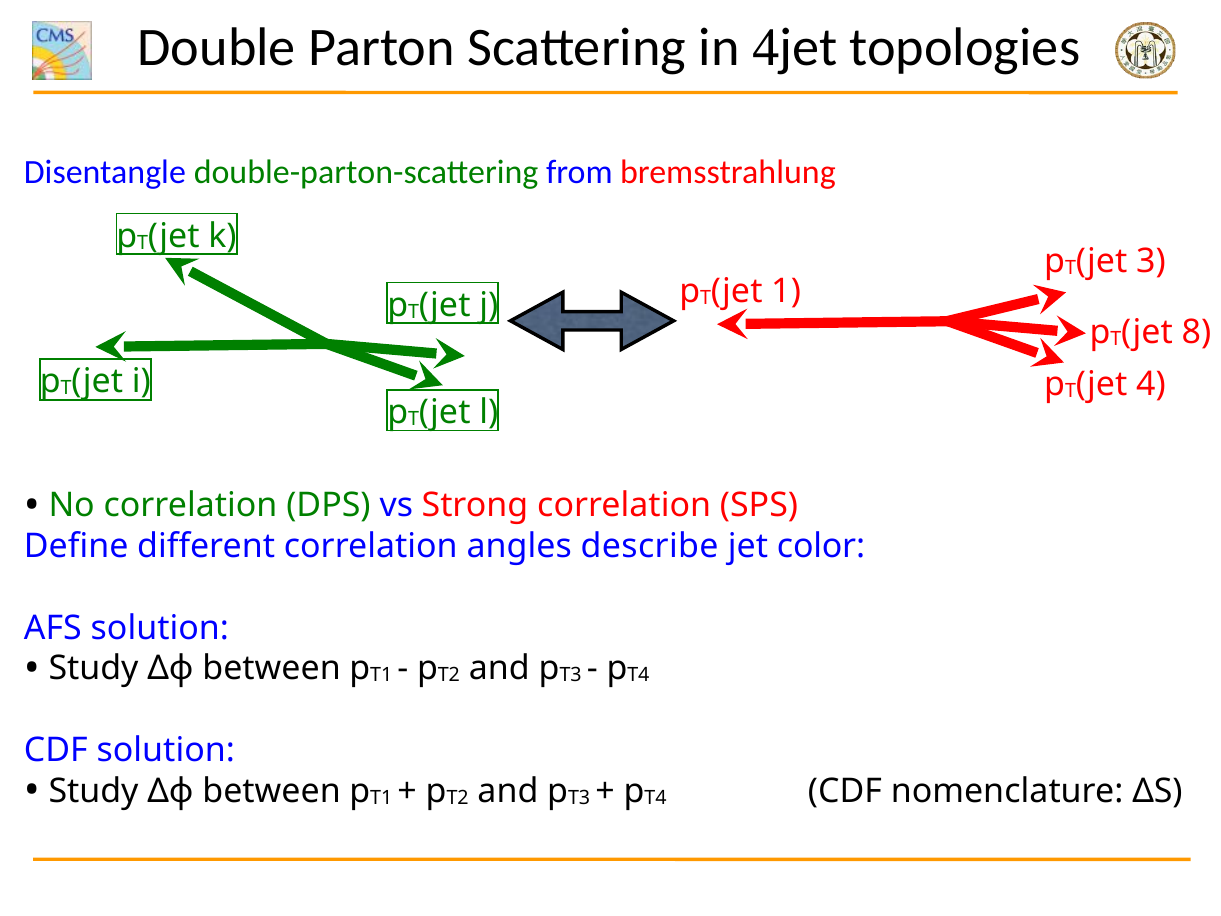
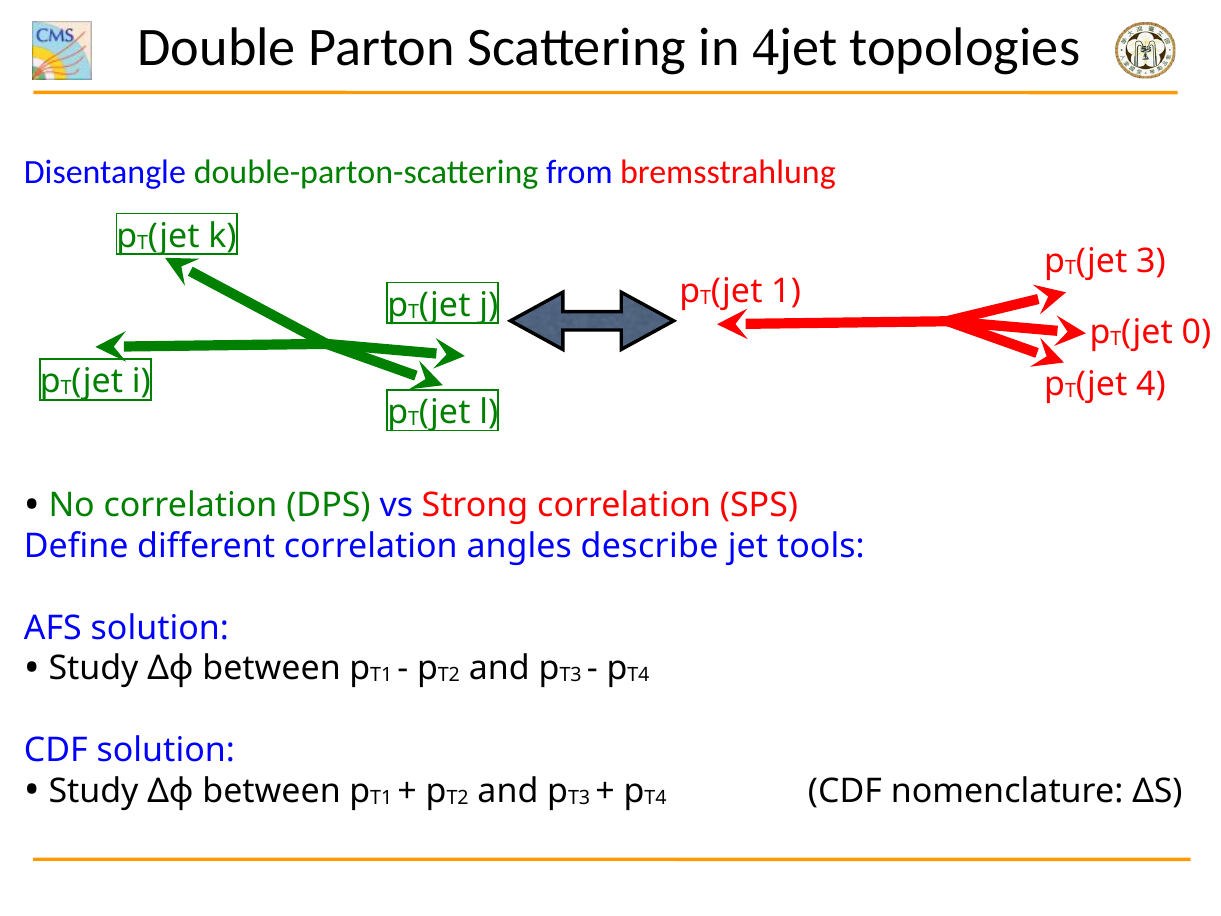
8: 8 -> 0 (1196, 332)
color: color -> tools (821, 546)
